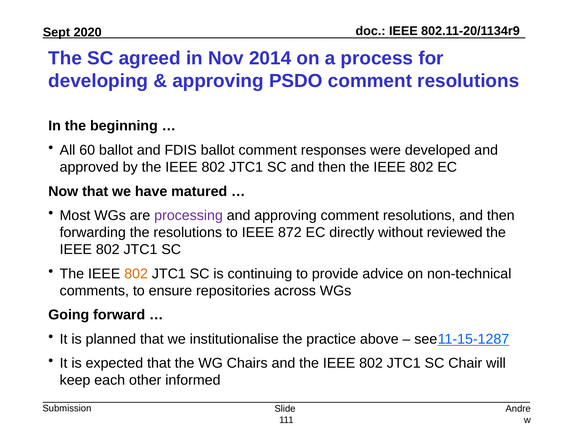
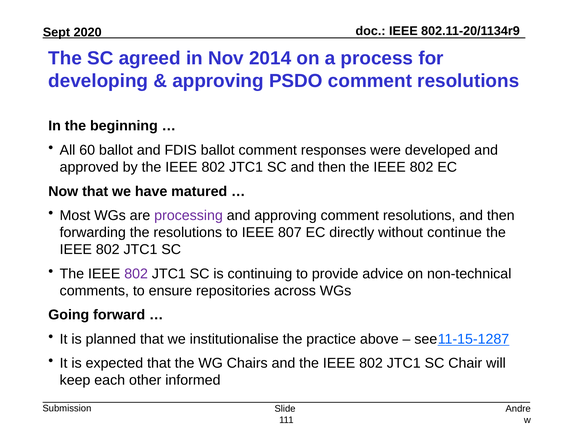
872: 872 -> 807 (290, 233)
reviewed: reviewed -> continue (455, 233)
802 colour: orange -> purple (136, 274)
